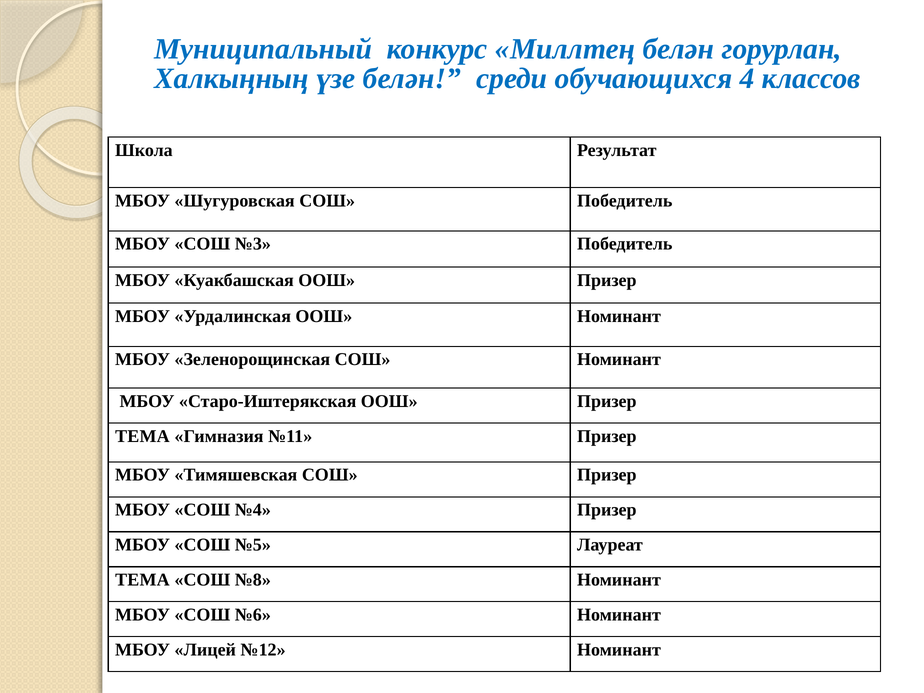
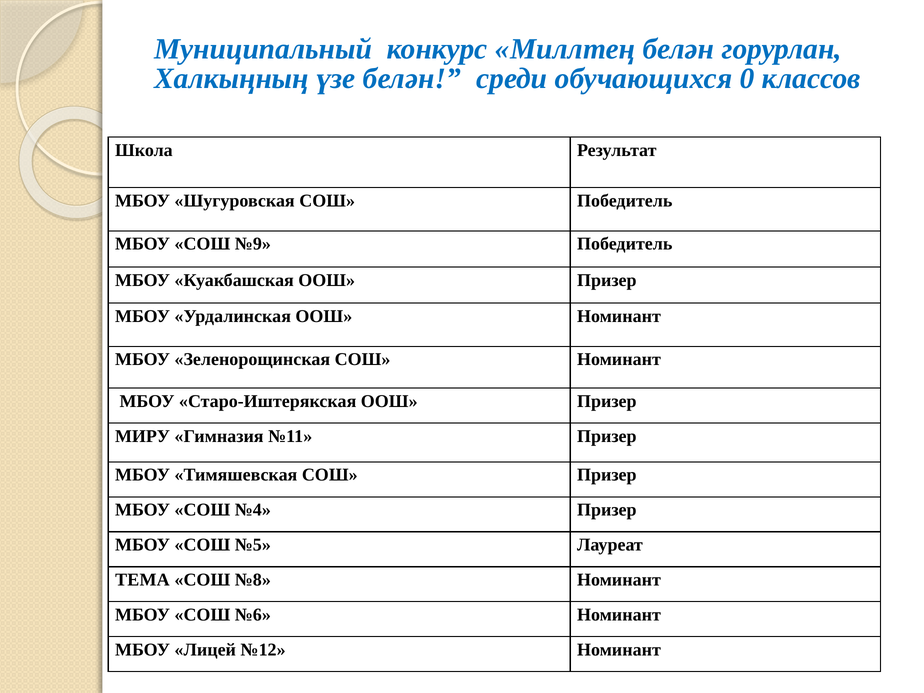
4: 4 -> 0 (747, 78)
№3: №3 -> №9 (253, 244)
ТЕМА: ТЕМА -> МИРУ (143, 436)
